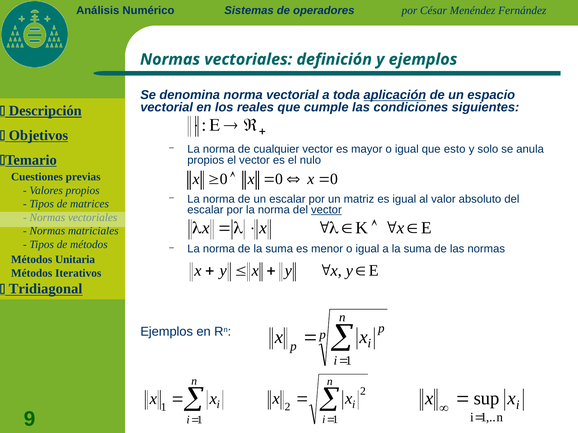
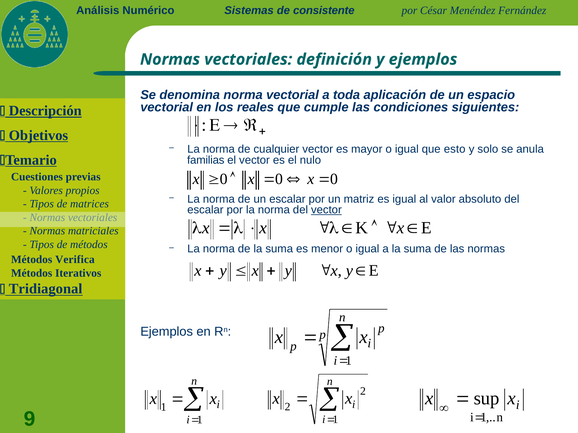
operadores: operadores -> consistente (324, 10)
aplicación underline: present -> none (395, 95)
propios: propios -> familias (206, 160)
Unitaria: Unitaria -> Verifica (75, 260)
